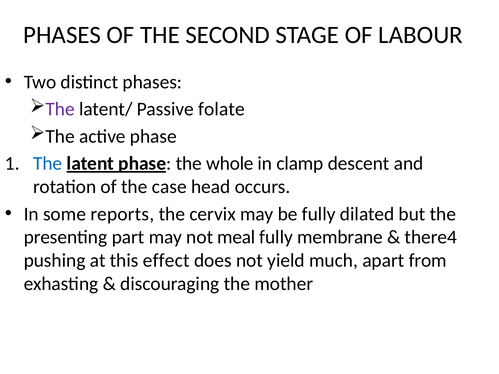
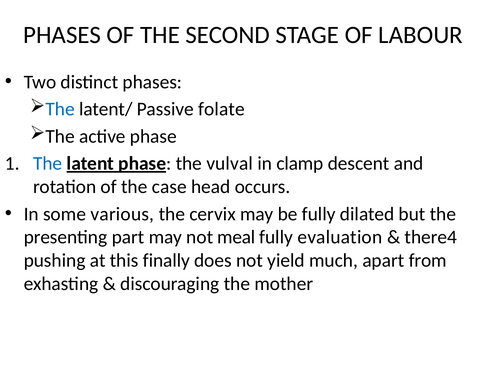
The colour: purple -> blue (60, 109)
whole: whole -> vulval (230, 164)
reports: reports -> various (122, 214)
membrane: membrane -> evaluation (340, 237)
effect: effect -> finally (166, 261)
